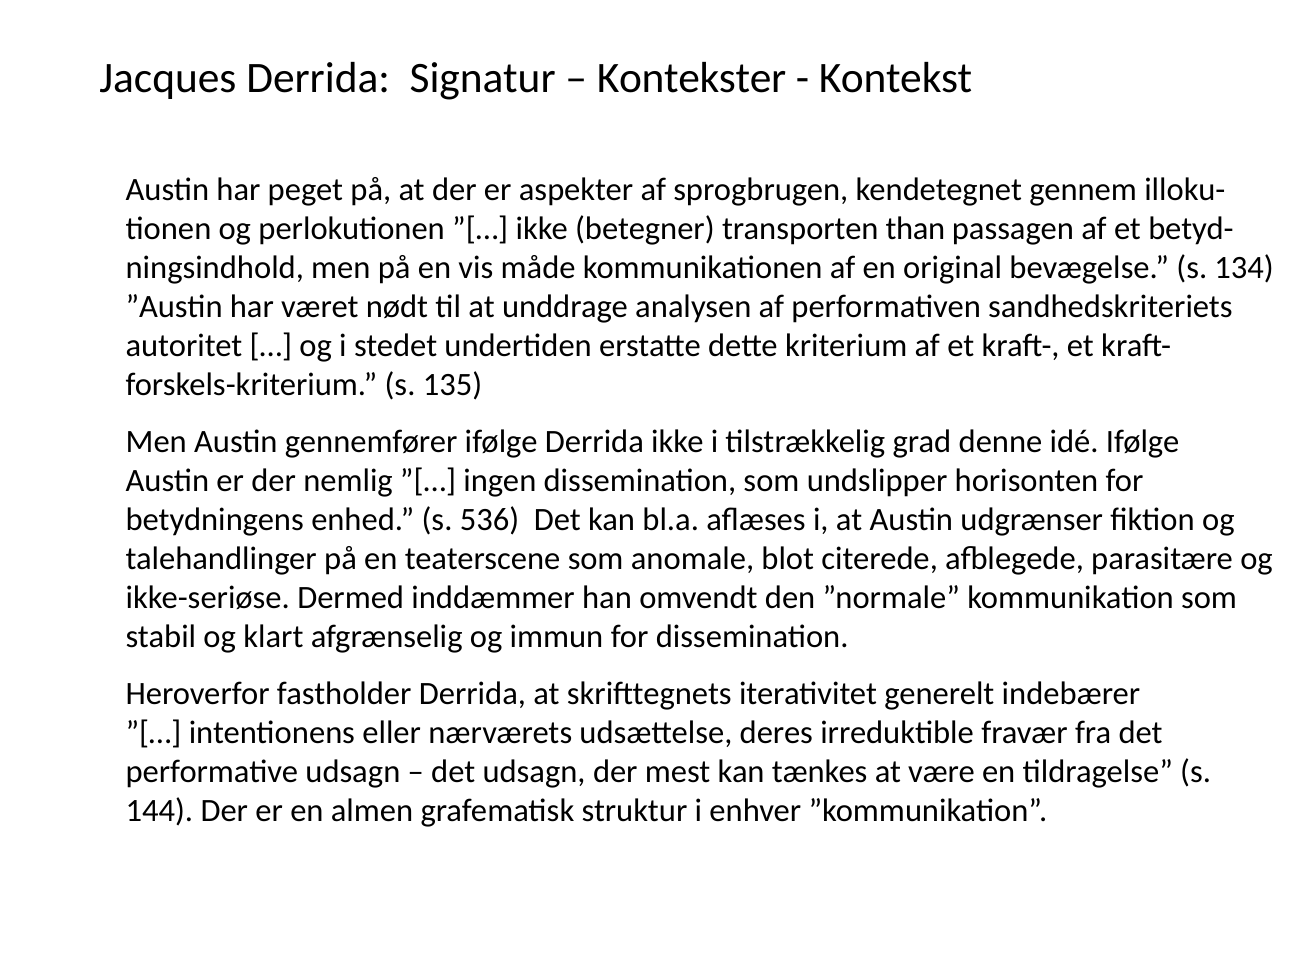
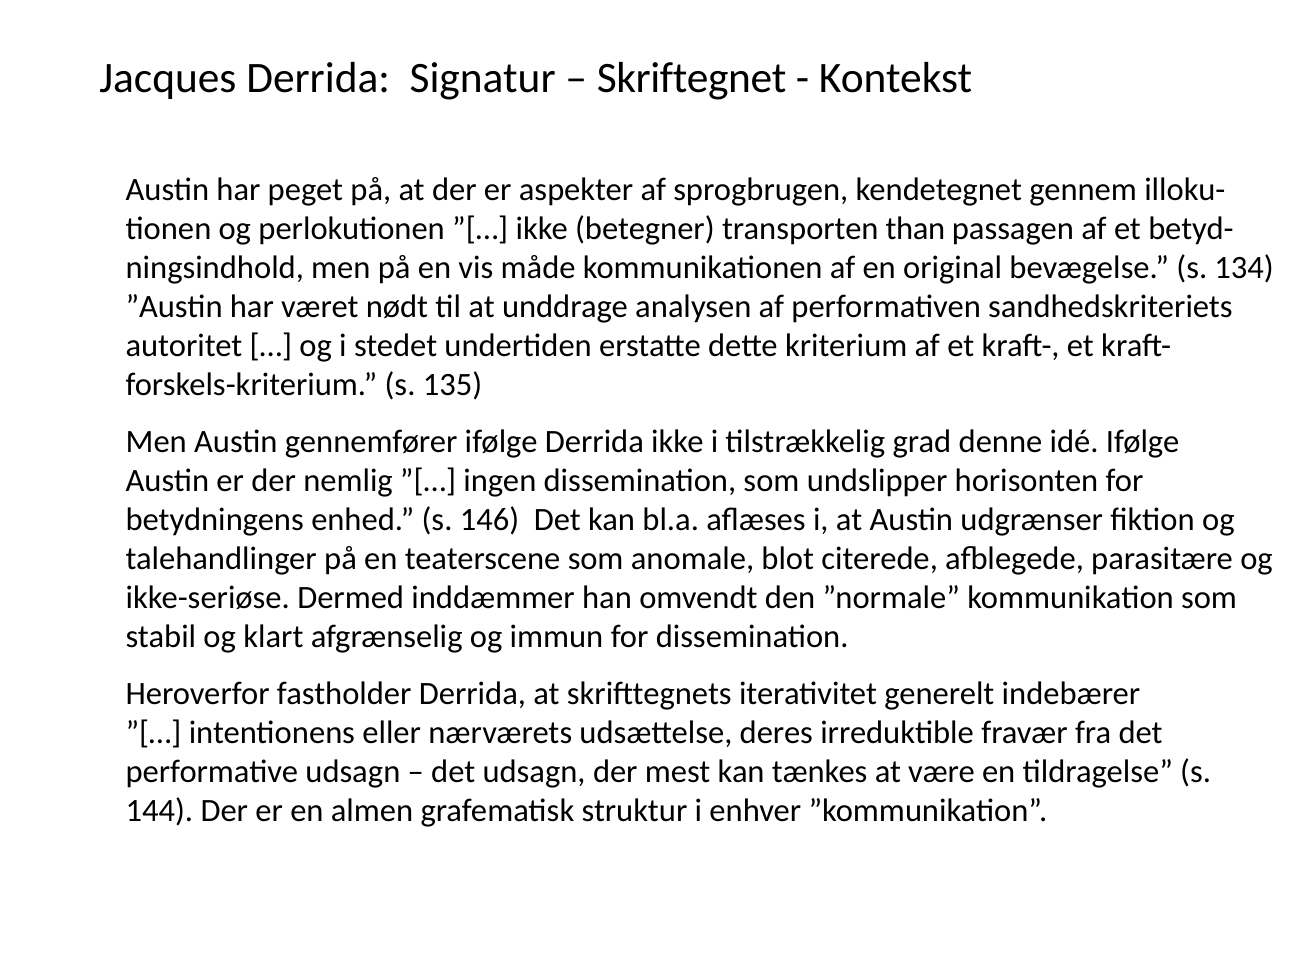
Kontekster: Kontekster -> Skriftegnet (692, 79)
536: 536 -> 146 (489, 520)
